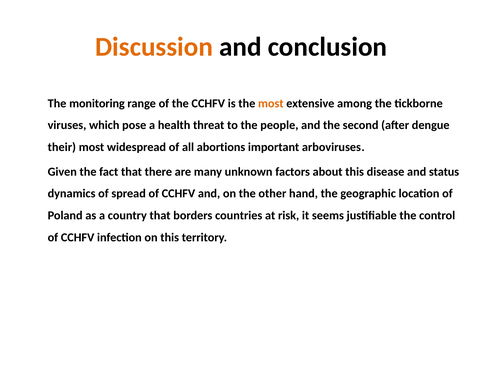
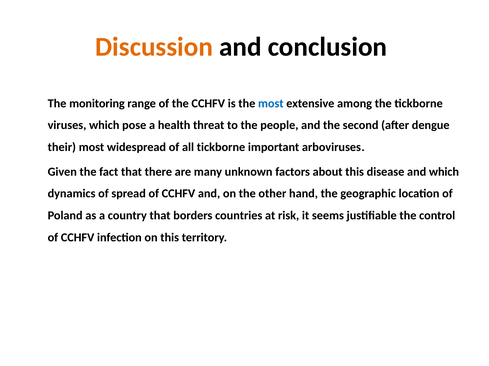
most colour: orange -> blue (271, 104)
all abortions: abortions -> tickborne (221, 148)
and status: status -> which (444, 172)
